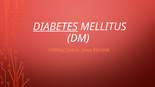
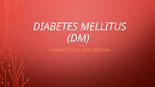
DIABETES underline: present -> none (55, 27)
